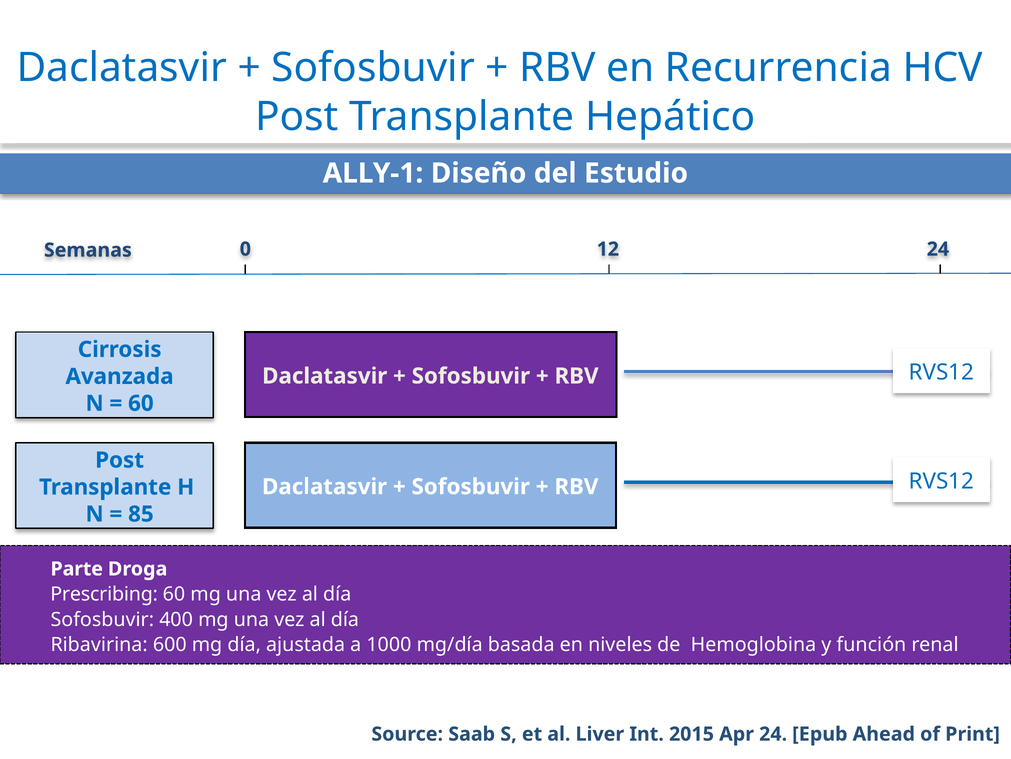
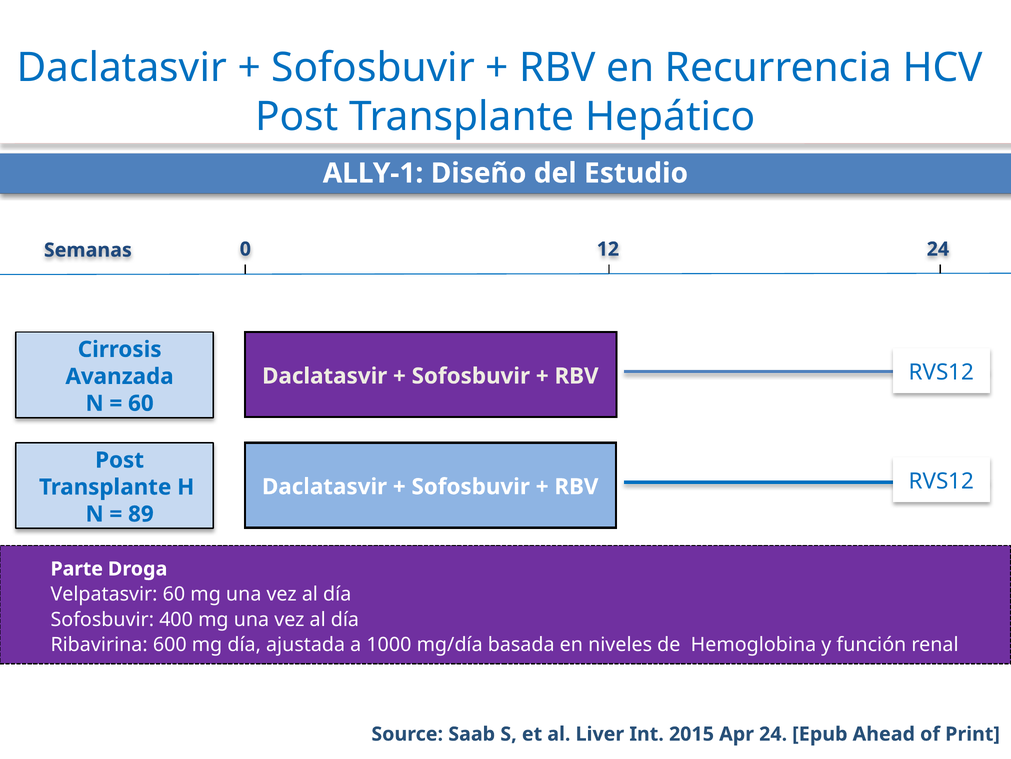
85: 85 -> 89 (141, 514)
Prescribing: Prescribing -> Velpatasvir (104, 594)
